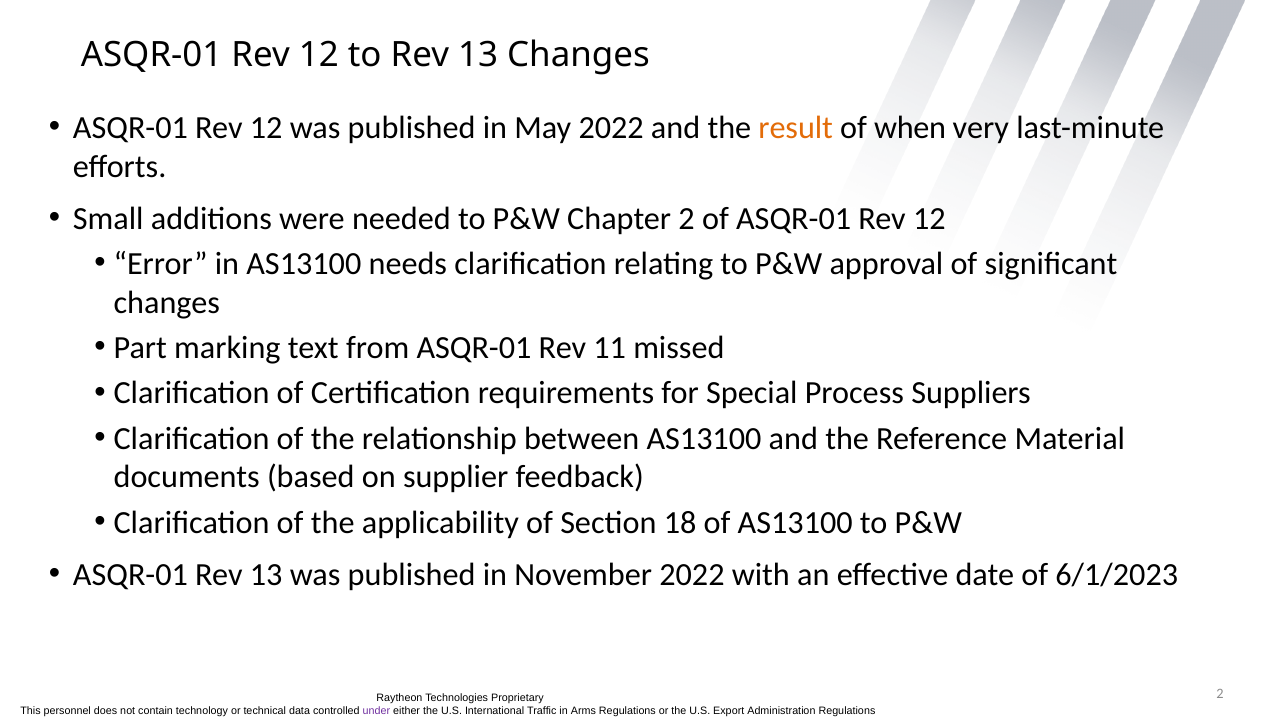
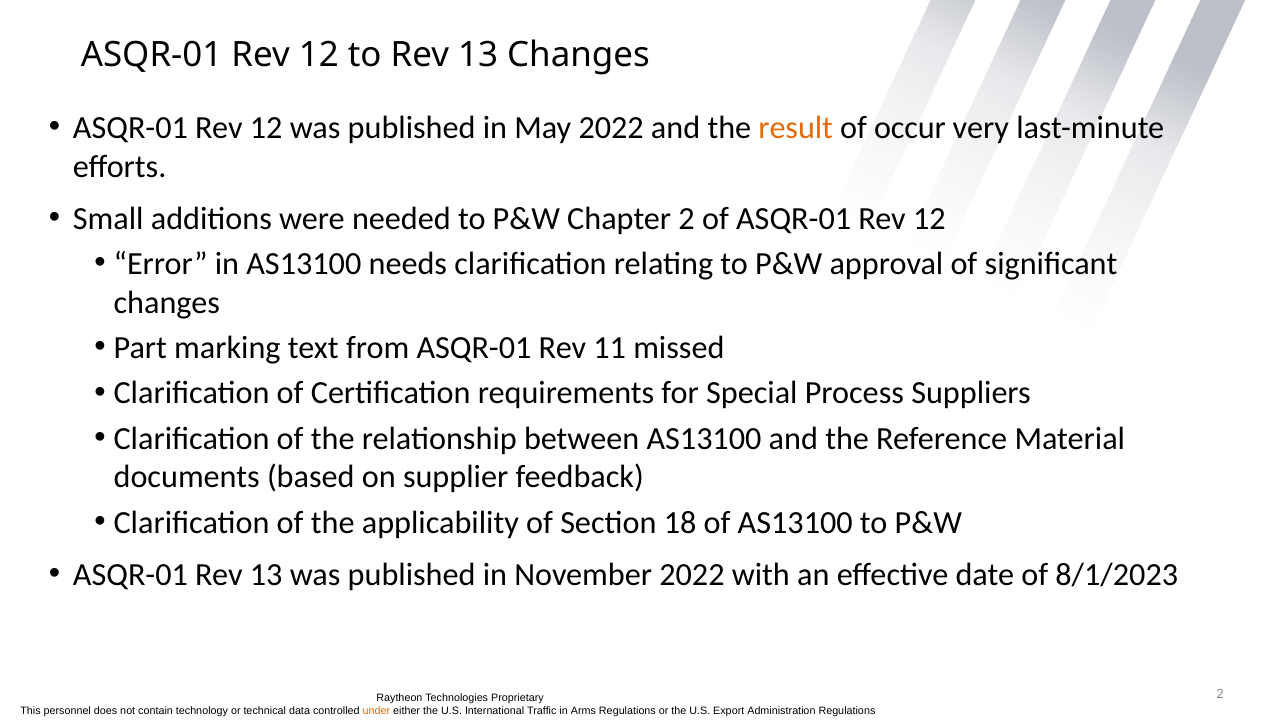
when: when -> occur (910, 128)
6/1/2023: 6/1/2023 -> 8/1/2023 (1117, 574)
under colour: purple -> orange (376, 711)
